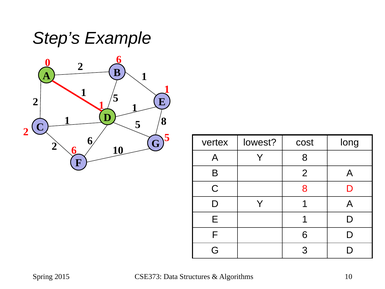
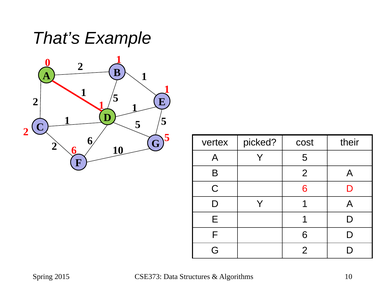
Step’s: Step’s -> That’s (56, 38)
0 6: 6 -> 1 (119, 60)
5 8: 8 -> 5 (164, 121)
lowest: lowest -> picked (260, 142)
long: long -> their (350, 142)
Y 8: 8 -> 5 (305, 158)
C 8: 8 -> 6 (305, 188)
G 3: 3 -> 2 (305, 250)
